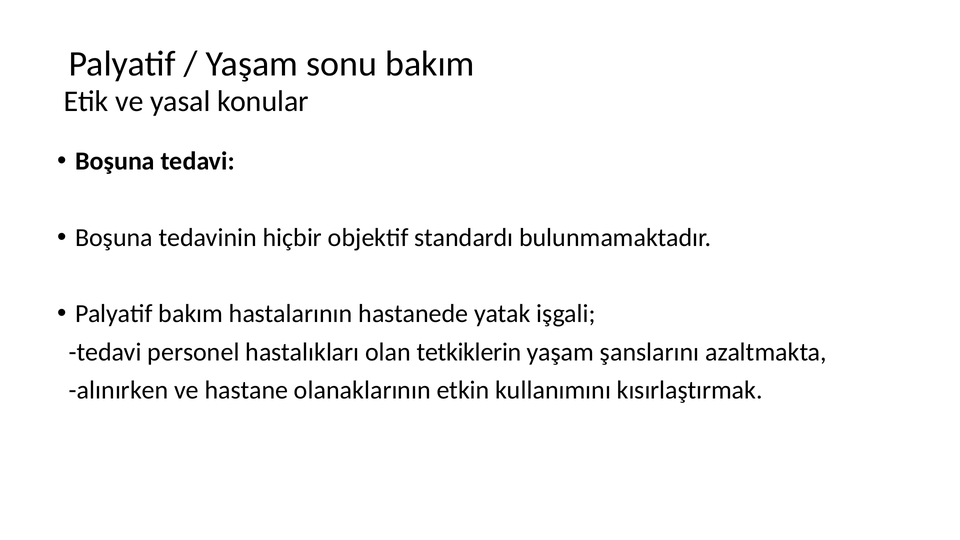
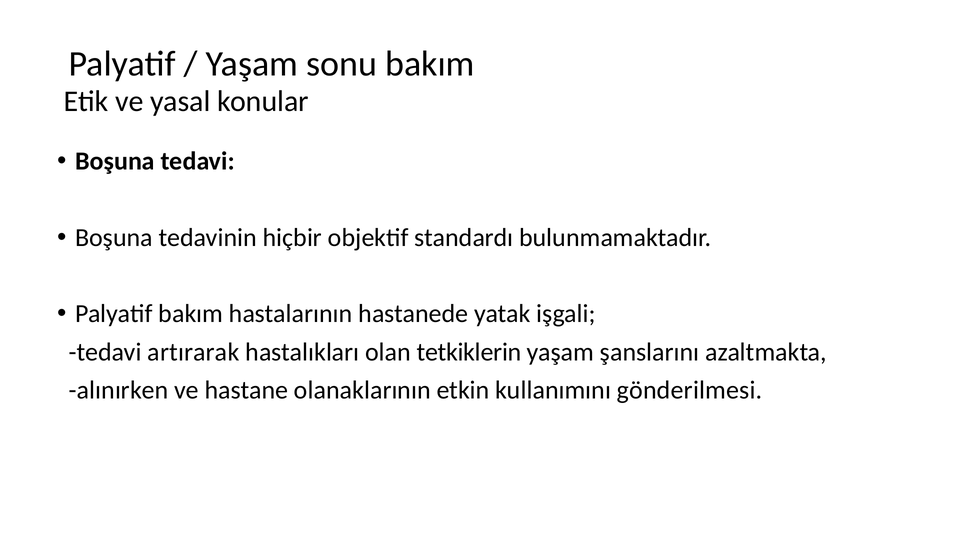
personel: personel -> artırarak (193, 352)
kısırlaştırmak: kısırlaştırmak -> gönderilmesi (690, 390)
